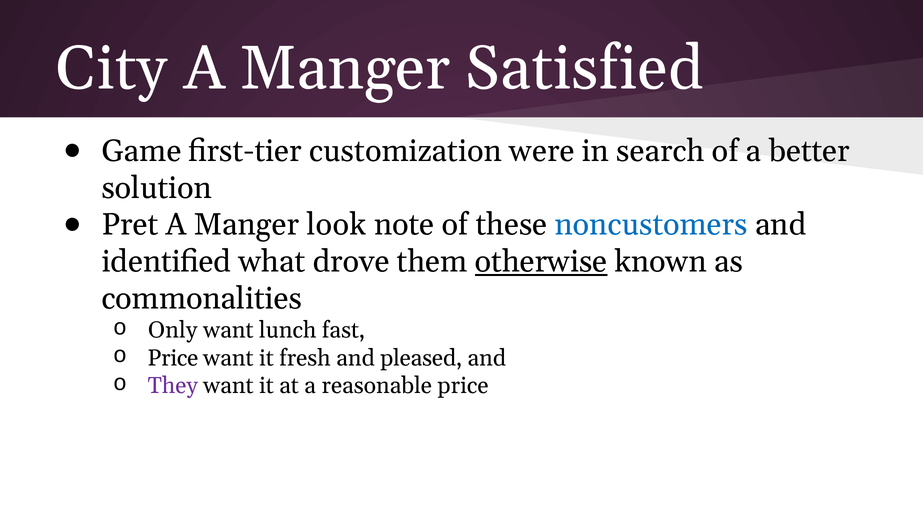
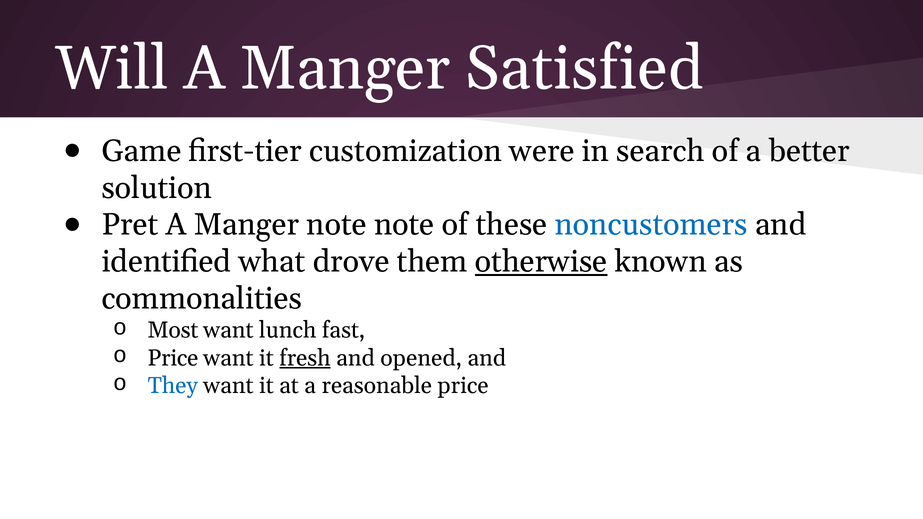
City: City -> Will (112, 68)
Manger look: look -> note (337, 225)
Only: Only -> Most (173, 330)
fresh underline: none -> present (305, 358)
pleased: pleased -> opened (421, 358)
They colour: purple -> blue (173, 386)
